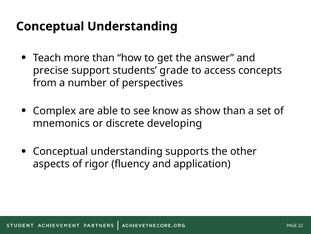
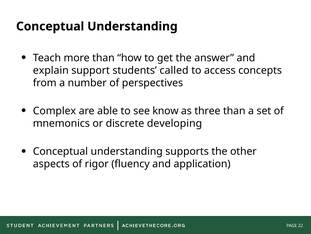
precise: precise -> explain (51, 70)
grade: grade -> called (174, 70)
show: show -> three (207, 111)
